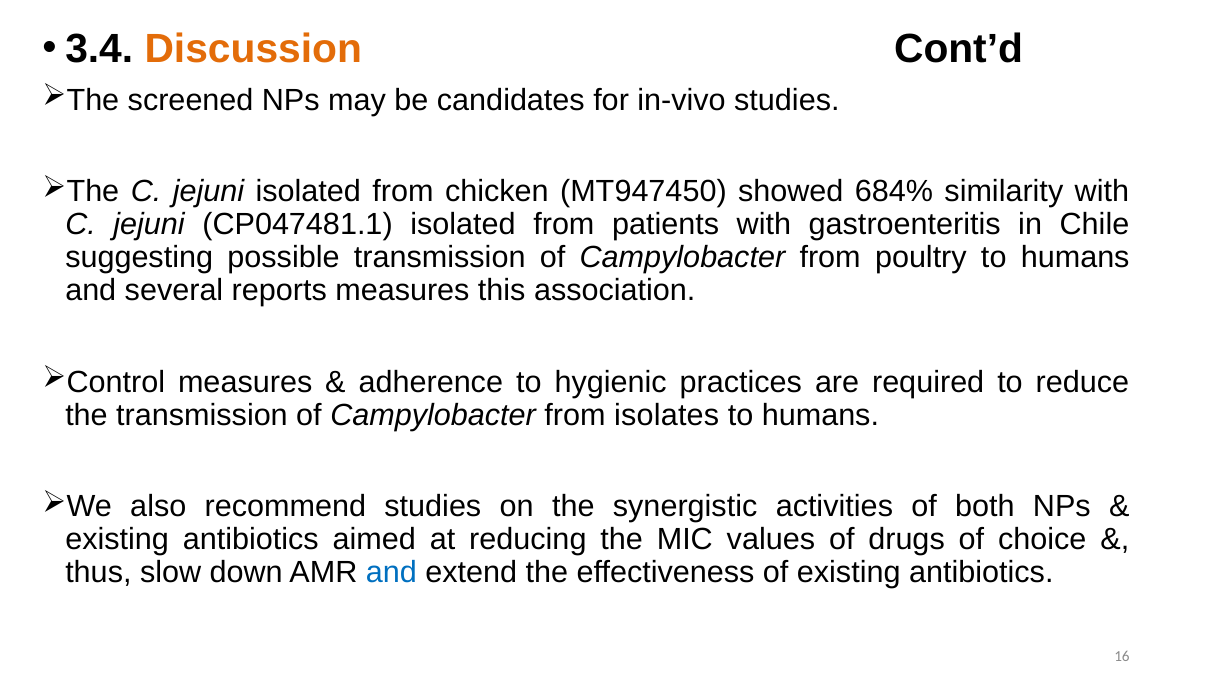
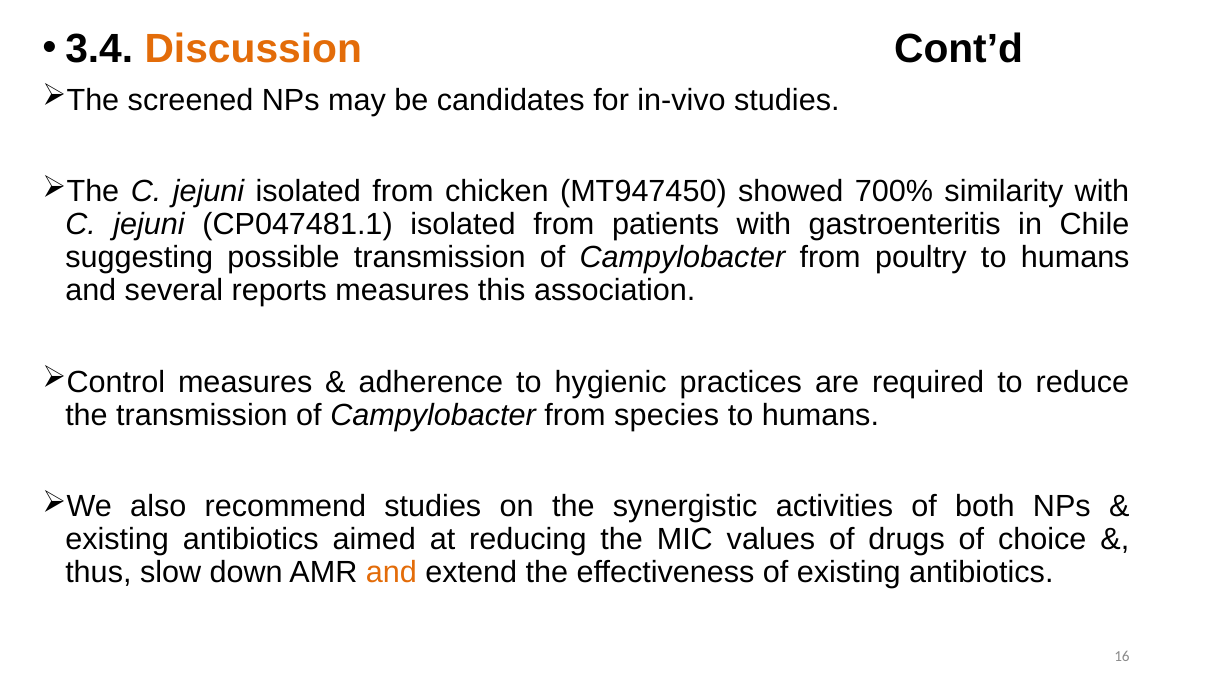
684%: 684% -> 700% (894, 192)
isolates: isolates -> species (667, 415)
and colour: blue -> orange (391, 573)
